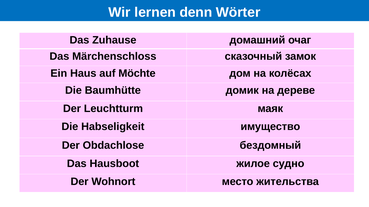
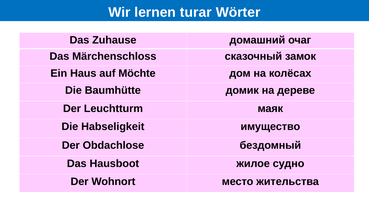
denn: denn -> turar (196, 12)
